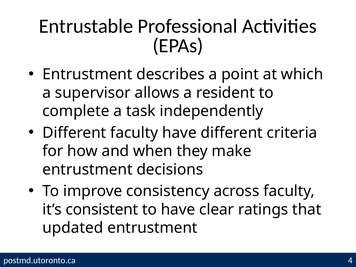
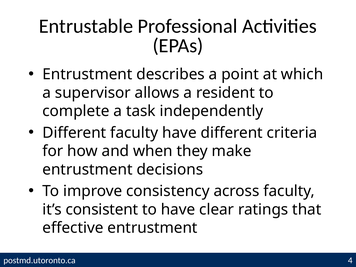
updated: updated -> effective (73, 228)
